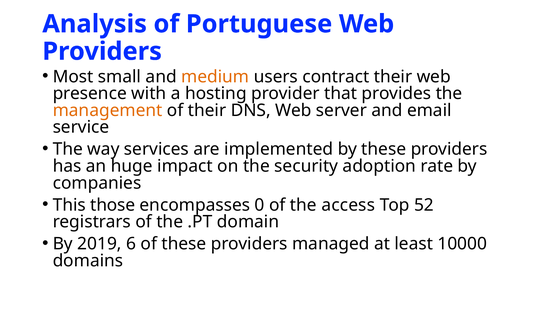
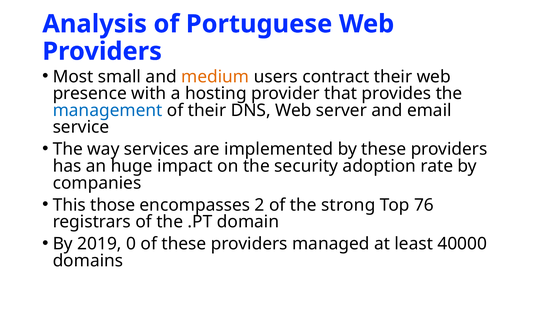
management colour: orange -> blue (108, 110)
0: 0 -> 2 (260, 205)
access: access -> strong (348, 205)
52: 52 -> 76 (424, 205)
6: 6 -> 0 (131, 244)
10000: 10000 -> 40000 (462, 244)
